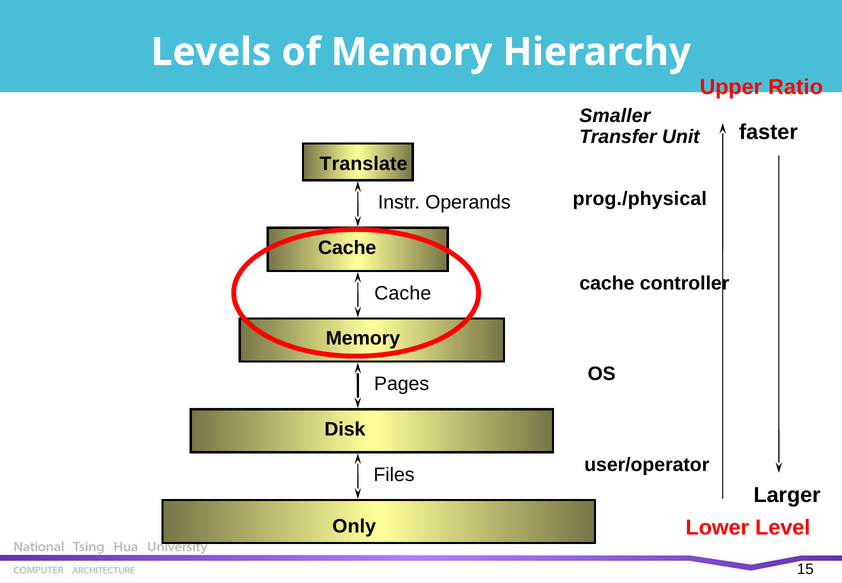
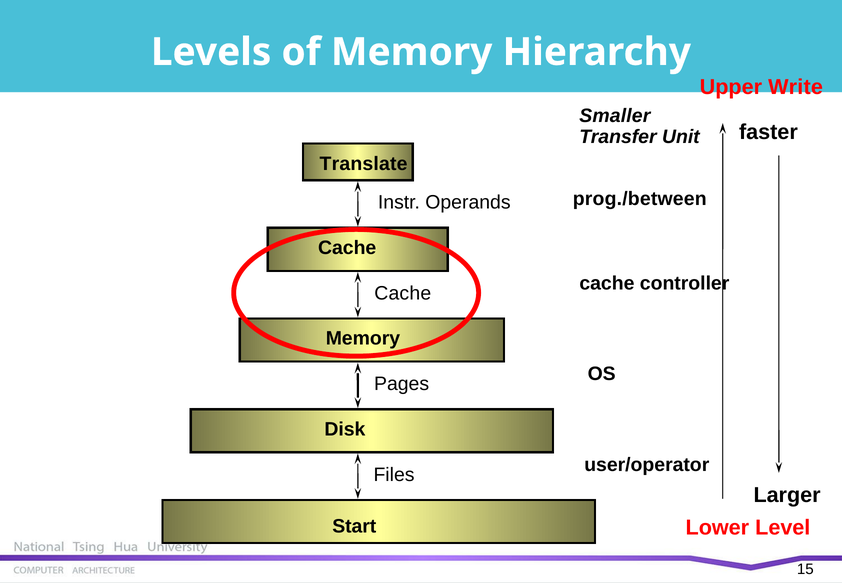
Ratio: Ratio -> Write (796, 87)
prog./physical: prog./physical -> prog./between (640, 199)
Only: Only -> Start (354, 526)
